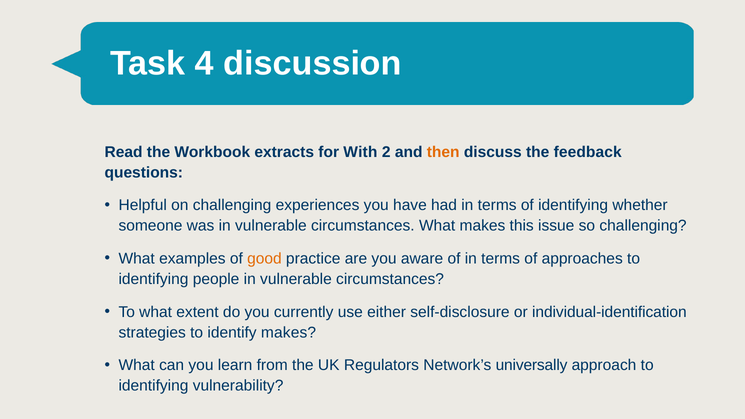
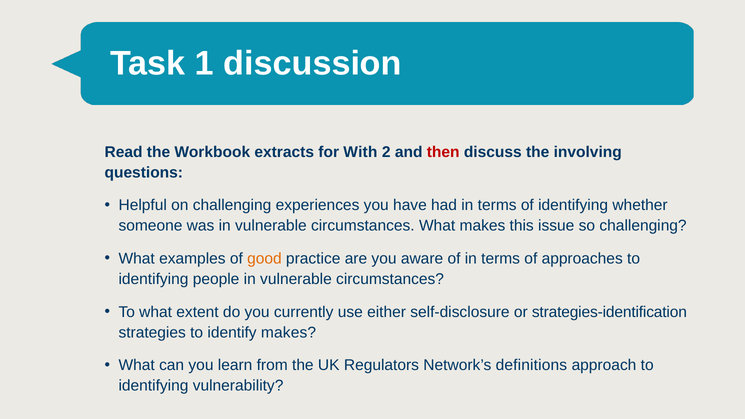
4: 4 -> 1 (204, 63)
then colour: orange -> red (443, 152)
feedback: feedback -> involving (588, 152)
individual-identification: individual-identification -> strategies-identification (609, 312)
universally: universally -> definitions (531, 365)
